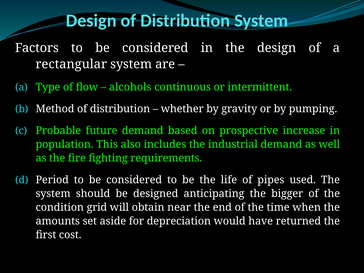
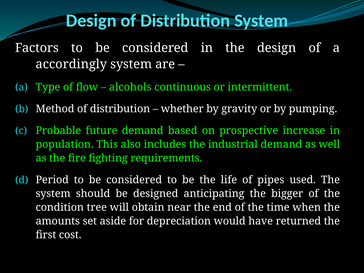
rectangular: rectangular -> accordingly (71, 64)
grid: grid -> tree (97, 207)
